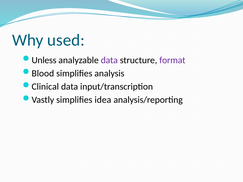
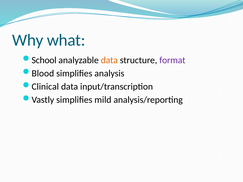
used: used -> what (66, 40)
Unless: Unless -> School (44, 60)
data colour: purple -> orange (109, 60)
idea: idea -> mild (103, 100)
